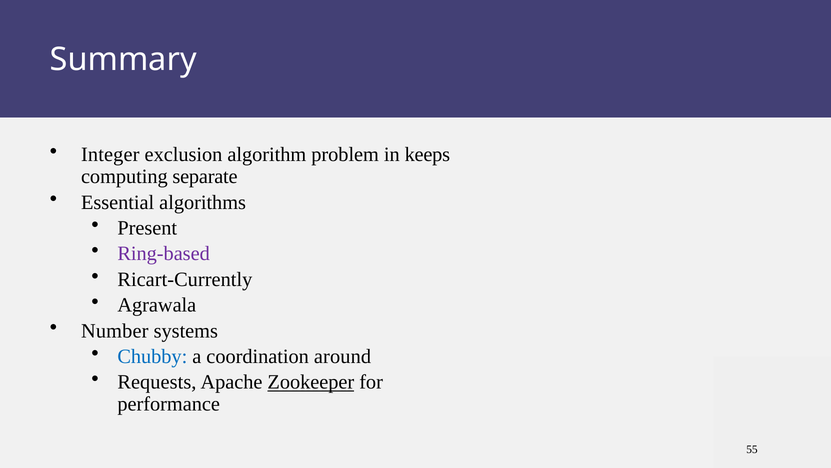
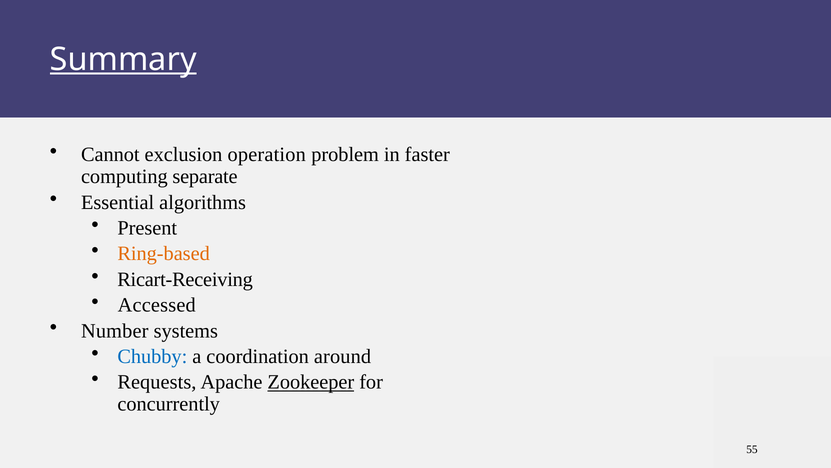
Summary underline: none -> present (123, 59)
Integer: Integer -> Cannot (110, 155)
algorithm: algorithm -> operation (267, 155)
keeps: keeps -> faster (427, 155)
Ring-based colour: purple -> orange (164, 254)
Ricart-Currently: Ricart-Currently -> Ricart-Receiving (185, 280)
Agrawala: Agrawala -> Accessed (157, 305)
performance: performance -> concurrently (169, 404)
